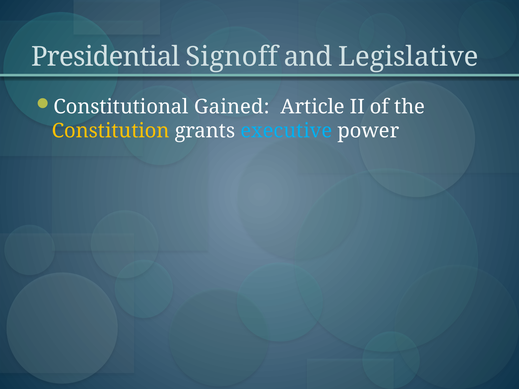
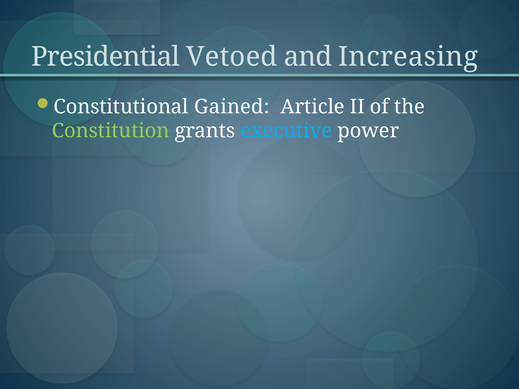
Signoff: Signoff -> Vetoed (232, 57)
Legislative: Legislative -> Increasing (408, 57)
Constitution colour: yellow -> light green (111, 131)
